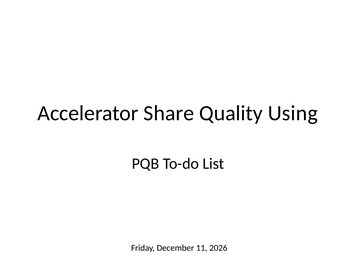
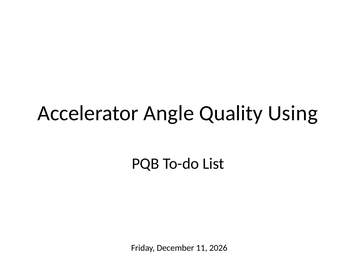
Share: Share -> Angle (169, 113)
